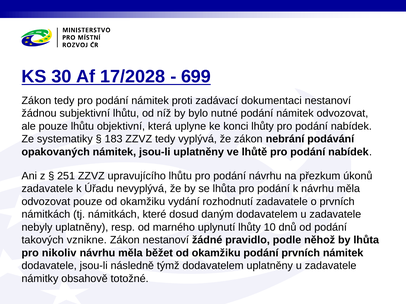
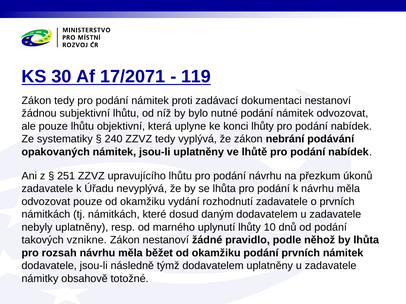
17/2028: 17/2028 -> 17/2071 (133, 77)
699: 699 -> 119 (196, 77)
183: 183 -> 240 (114, 139)
nikoliv: nikoliv -> rozsah (59, 253)
